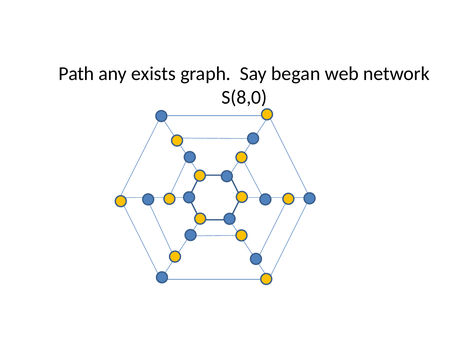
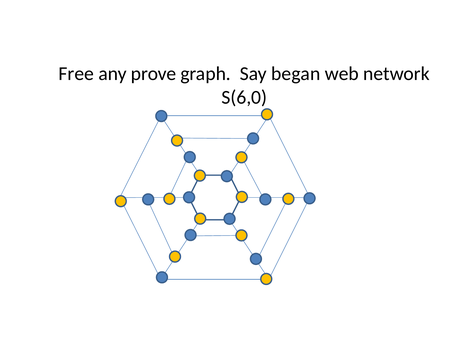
Path: Path -> Free (76, 74)
exists: exists -> prove (154, 74)
S(8,0: S(8,0 -> S(6,0 (244, 97)
